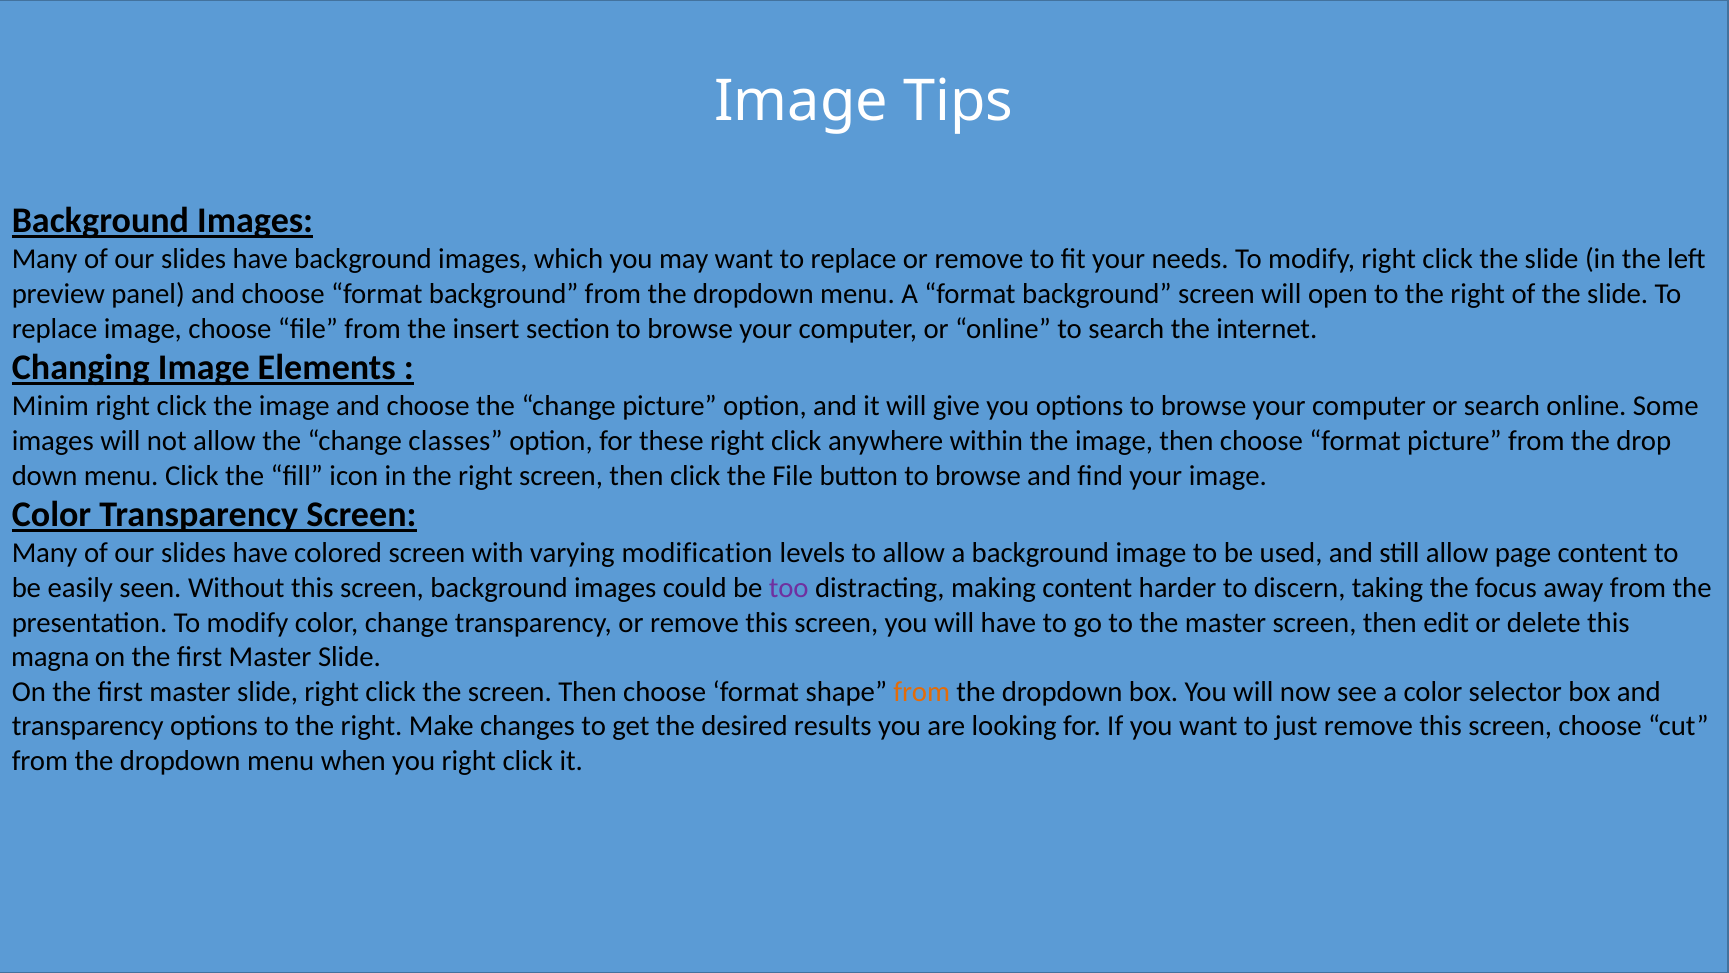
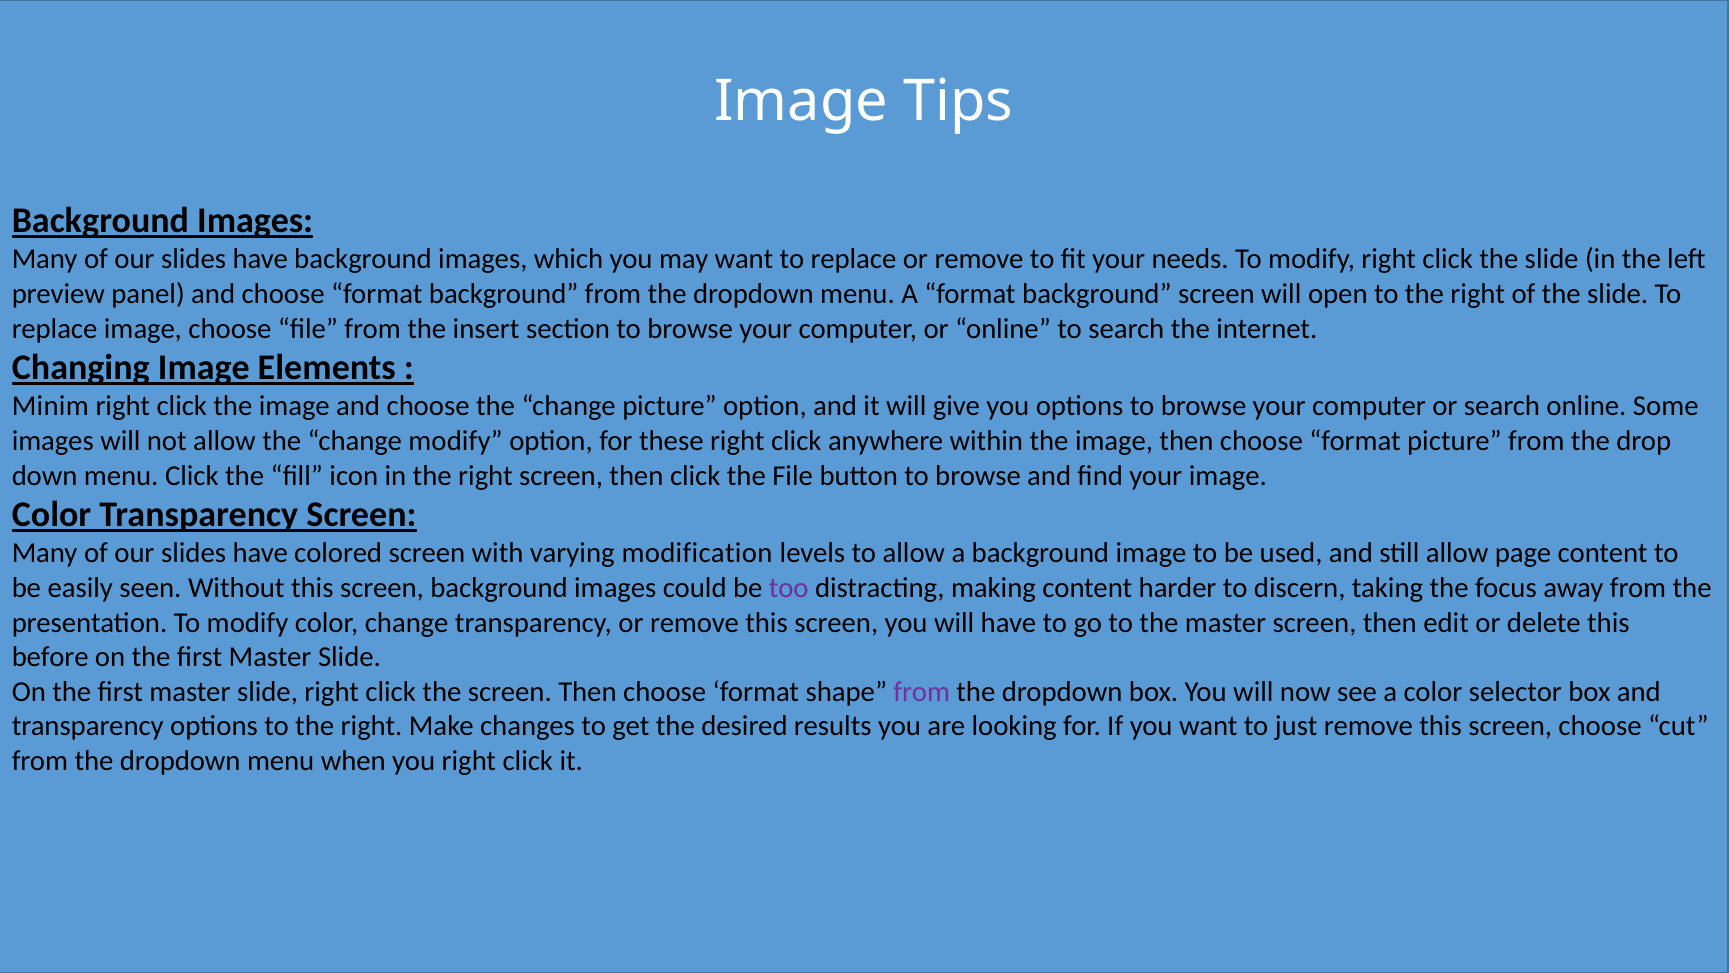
change classes: classes -> modify (456, 441)
magna: magna -> before (50, 657)
from colour: orange -> purple (922, 691)
